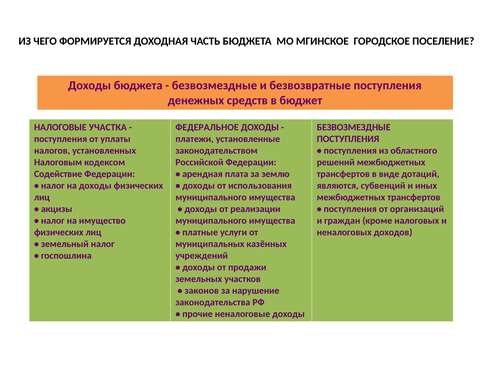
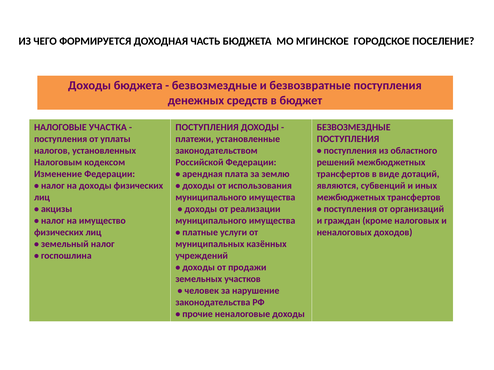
ФЕДЕРАЛЬНОЕ: ФЕДЕРАЛЬНОЕ -> ПОСТУПЛЕНИЯ (207, 128)
Содействие: Содействие -> Изменение (58, 174)
законов: законов -> человек (202, 291)
